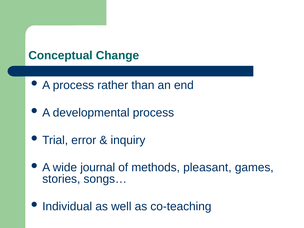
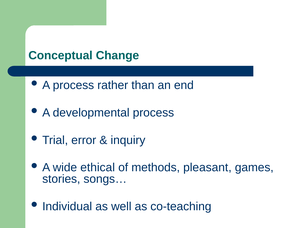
journal: journal -> ethical (98, 168)
